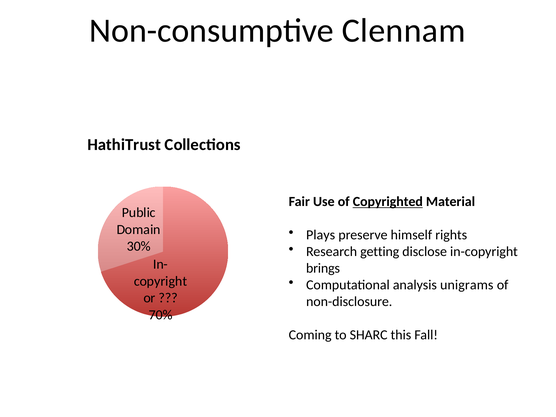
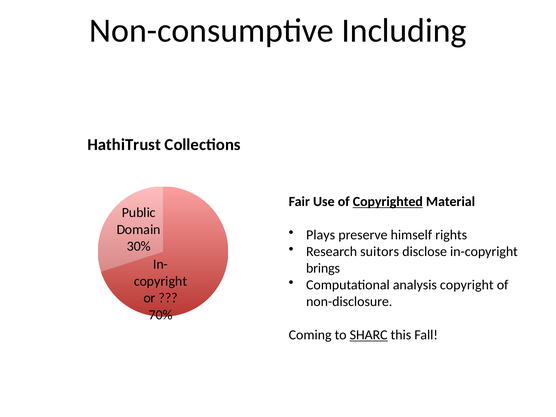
Clennam: Clennam -> Including (404, 31)
getting: getting -> suitors (380, 252)
analysis unigrams: unigrams -> copyright (467, 285)
SHARC underline: none -> present (369, 335)
